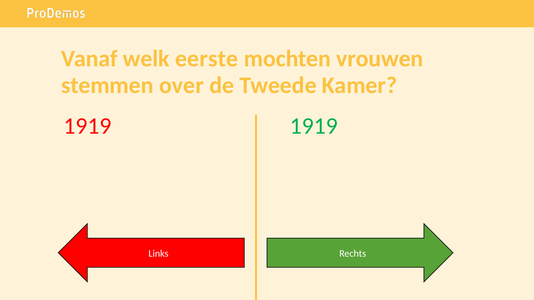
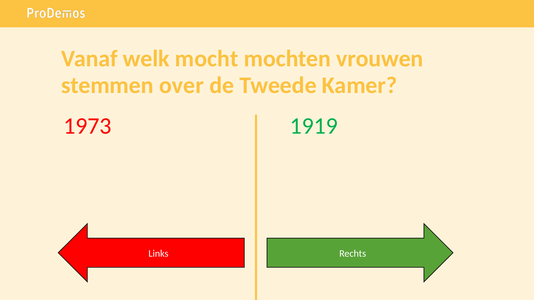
eerste: eerste -> mocht (207, 59)
1919: 1919 -> 1973 (87, 126)
